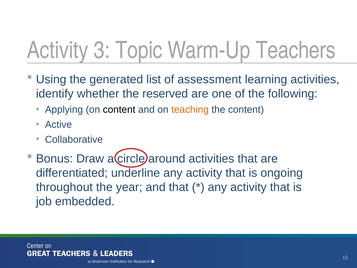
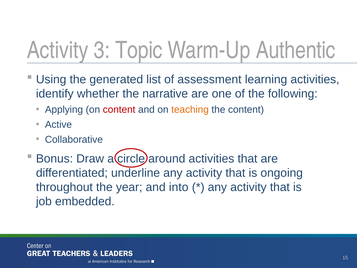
Teachers: Teachers -> Authentic (296, 50)
reserved: reserved -> narrative (165, 94)
content colour: black -> red (119, 110)
and that: that -> into (179, 187)
